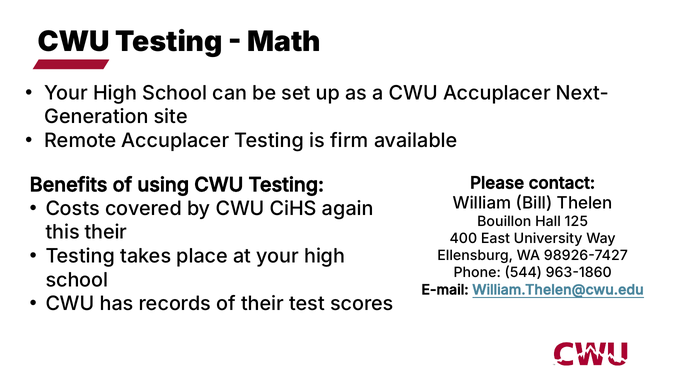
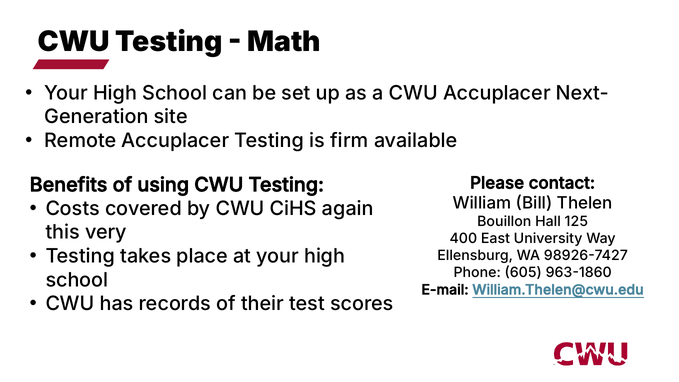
this their: their -> very (106, 232)
544: 544 -> 605 (523, 273)
